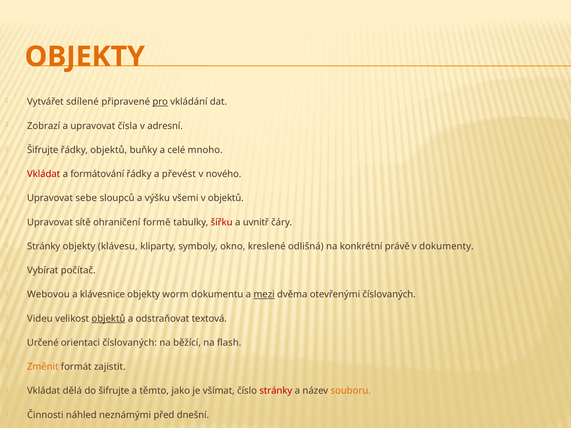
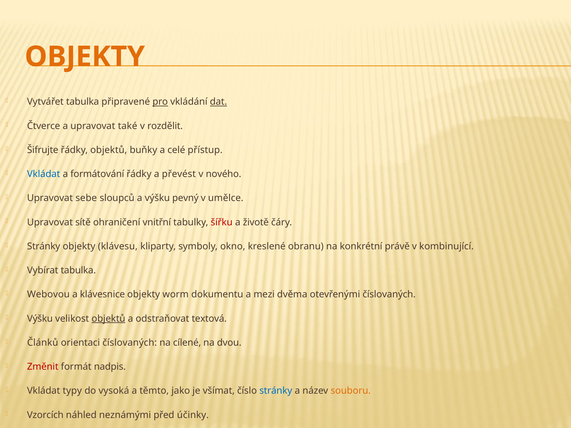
Vytvářet sdílené: sdílené -> tabulka (83, 102)
dat underline: none -> present (218, 102)
Zobrazí: Zobrazí -> Čtverce (44, 126)
čísla: čísla -> také (128, 126)
adresní: adresní -> rozdělit (165, 126)
mnoho: mnoho -> přístup (205, 150)
Vkládat colour: red -> blue (44, 174)
všemi: všemi -> pevný (185, 198)
v objektů: objektů -> umělce (226, 198)
formě: formě -> vnitřní (157, 222)
uvnitř: uvnitř -> životě (256, 222)
odlišná: odlišná -> obranu (306, 246)
dokumenty: dokumenty -> kombinující (446, 246)
Vybírat počítač: počítač -> tabulka (78, 271)
mezi underline: present -> none (264, 295)
Videu: Videu -> Výšku (40, 319)
Určené: Určené -> Článků (43, 343)
běžící: běžící -> cílené (187, 343)
flash: flash -> dvou (229, 343)
Změnit colour: orange -> red (43, 367)
zajistit: zajistit -> nadpis (110, 367)
dělá: dělá -> typy (72, 391)
do šifrujte: šifrujte -> vysoká (114, 391)
stránky colour: red -> blue (276, 391)
Činnosti: Činnosti -> Vzorcích (45, 415)
dnešní: dnešní -> účinky (193, 415)
